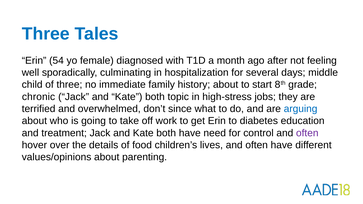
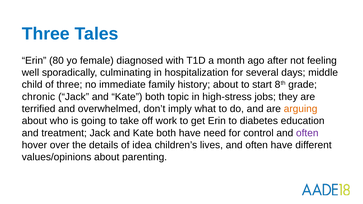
54: 54 -> 80 (56, 61)
since: since -> imply (180, 109)
arguing colour: blue -> orange (301, 109)
food: food -> idea (142, 145)
